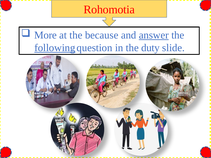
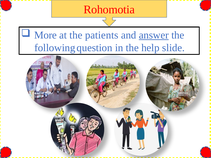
because: because -> patients (102, 35)
following underline: present -> none (55, 48)
duty: duty -> help (150, 48)
